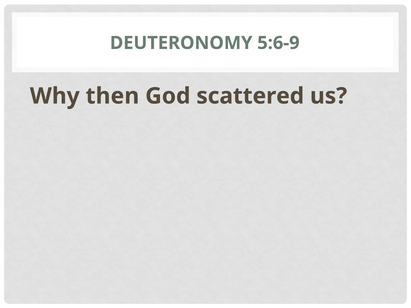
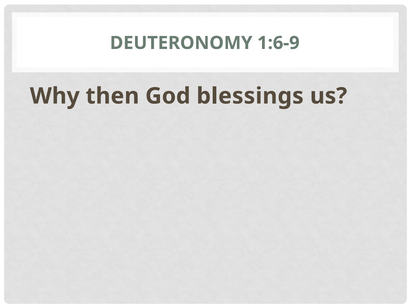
5:6-9: 5:6-9 -> 1:6-9 (278, 43)
scattered: scattered -> blessings (250, 96)
